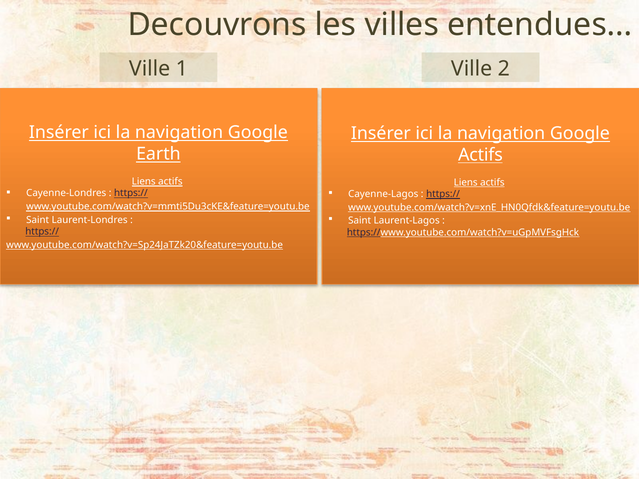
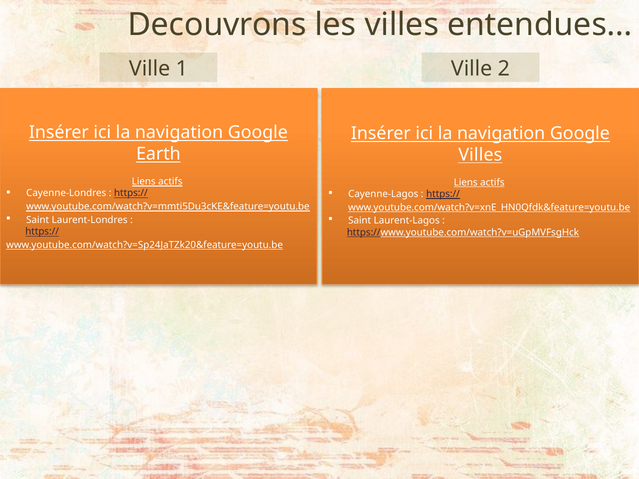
Actifs: Actifs -> Villes (480, 155)
